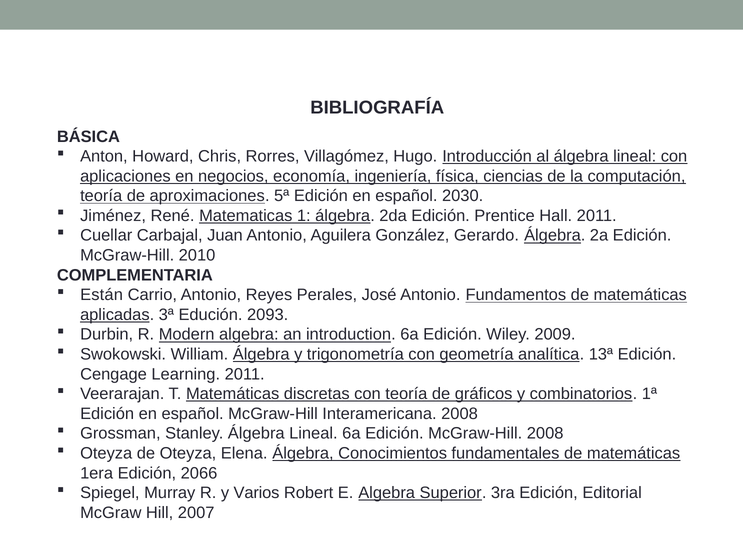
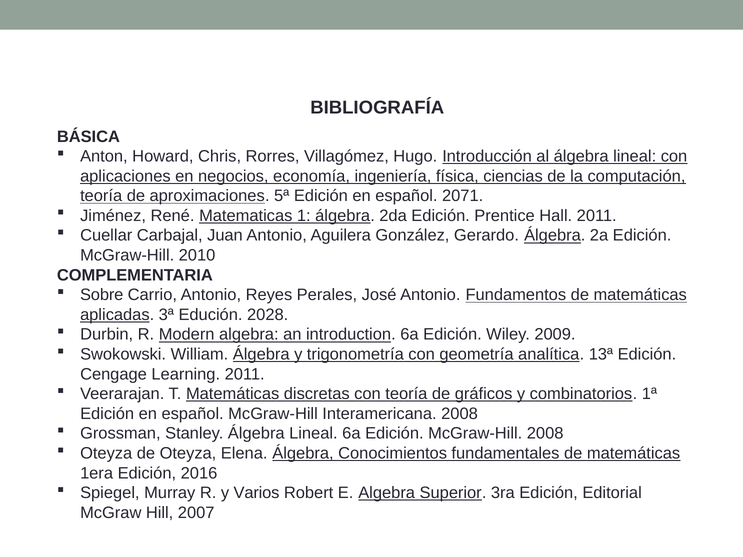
2030: 2030 -> 2071 (463, 196)
Están: Están -> Sobre (102, 295)
2093: 2093 -> 2028 (268, 315)
2066: 2066 -> 2016 (199, 473)
